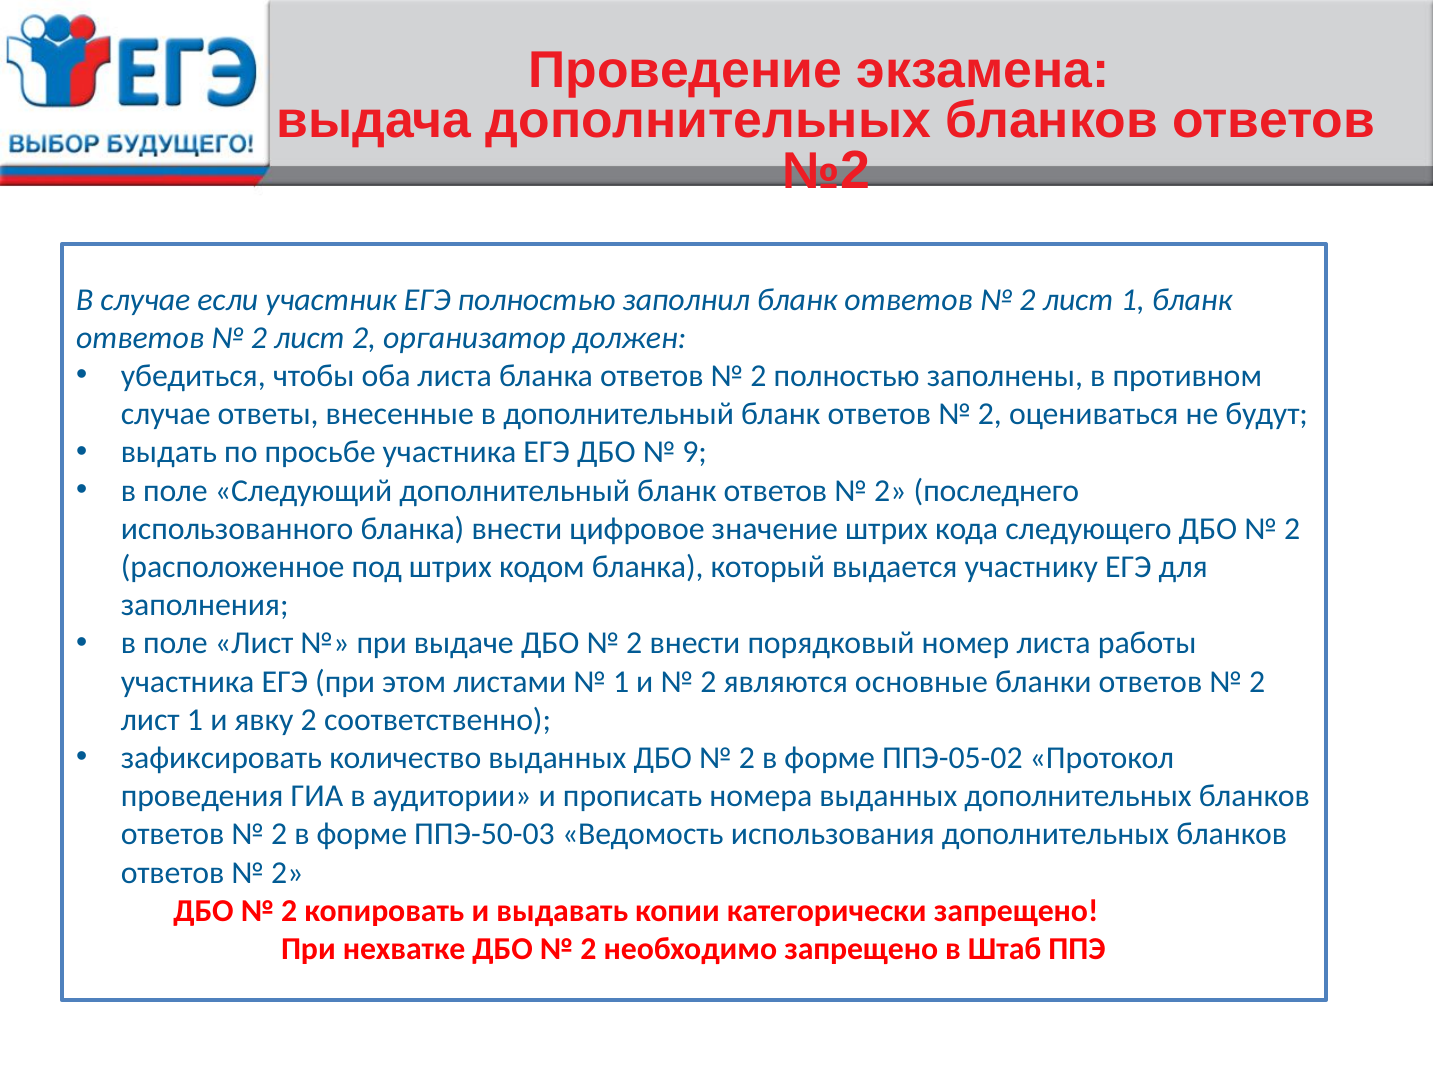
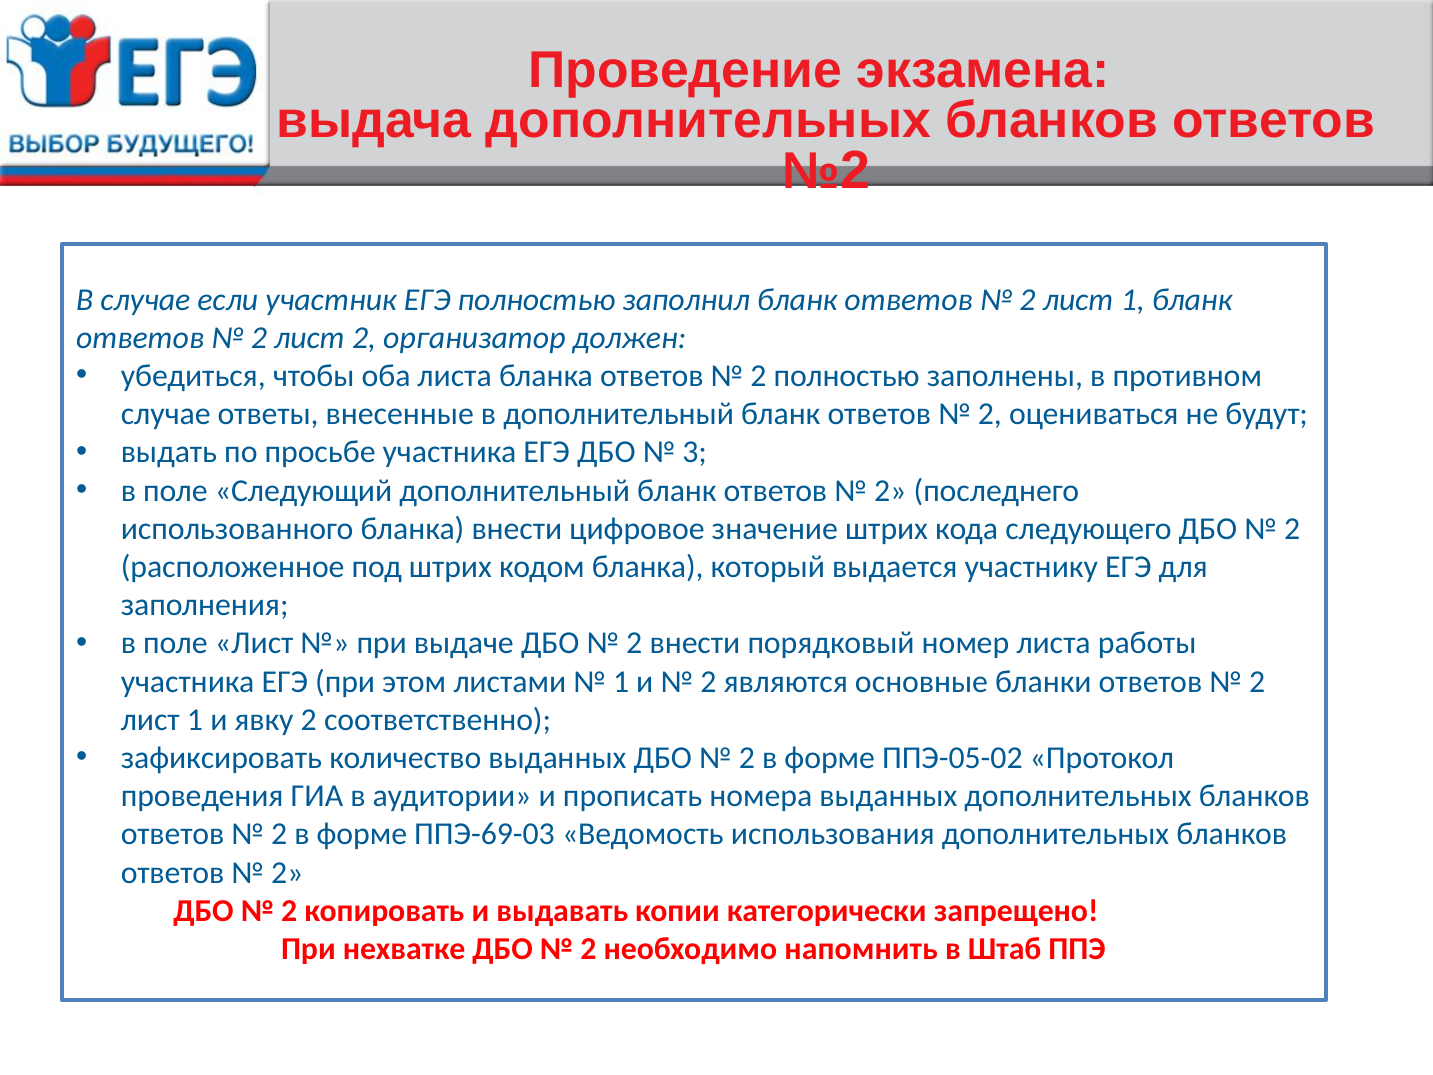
9: 9 -> 3 (695, 452)
ППЭ-50-03: ППЭ-50-03 -> ППЭ-69-03 (484, 834)
необходимо запрещено: запрещено -> напомнить (861, 949)
